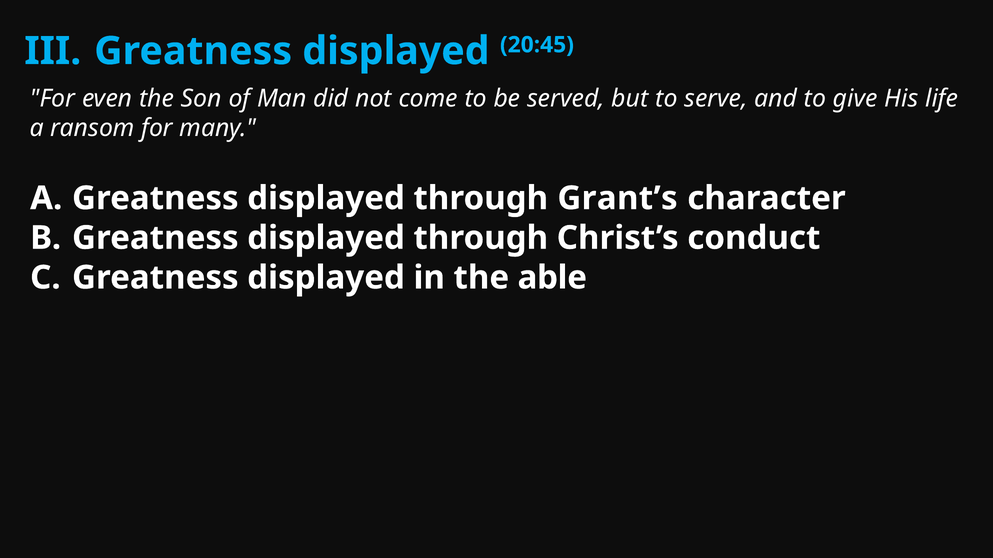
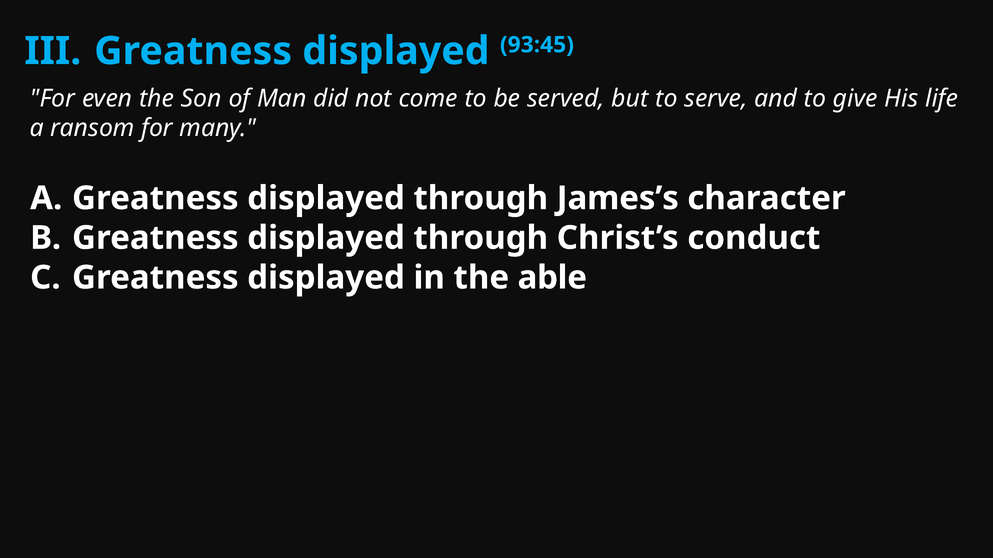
20:45: 20:45 -> 93:45 (537, 45)
Grant’s: Grant’s -> James’s (618, 198)
